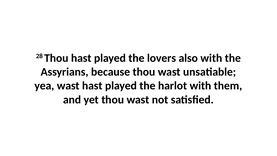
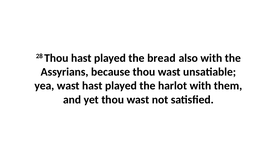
lovers: lovers -> bread (161, 58)
